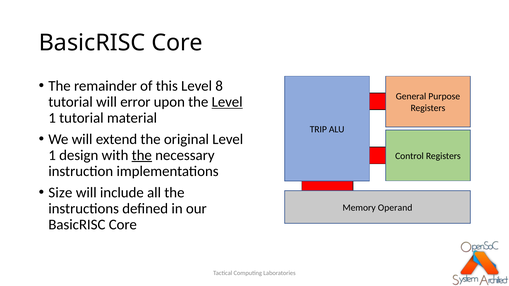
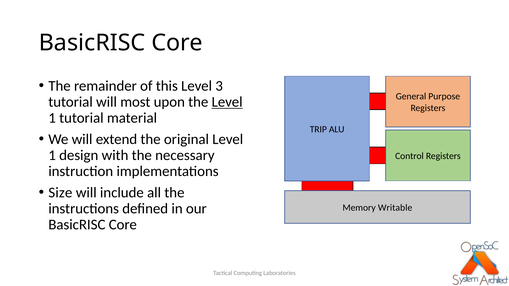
8: 8 -> 3 (219, 86)
error: error -> most (135, 102)
the underline: present -> none (142, 155)
Operand: Operand -> Writable (395, 208)
